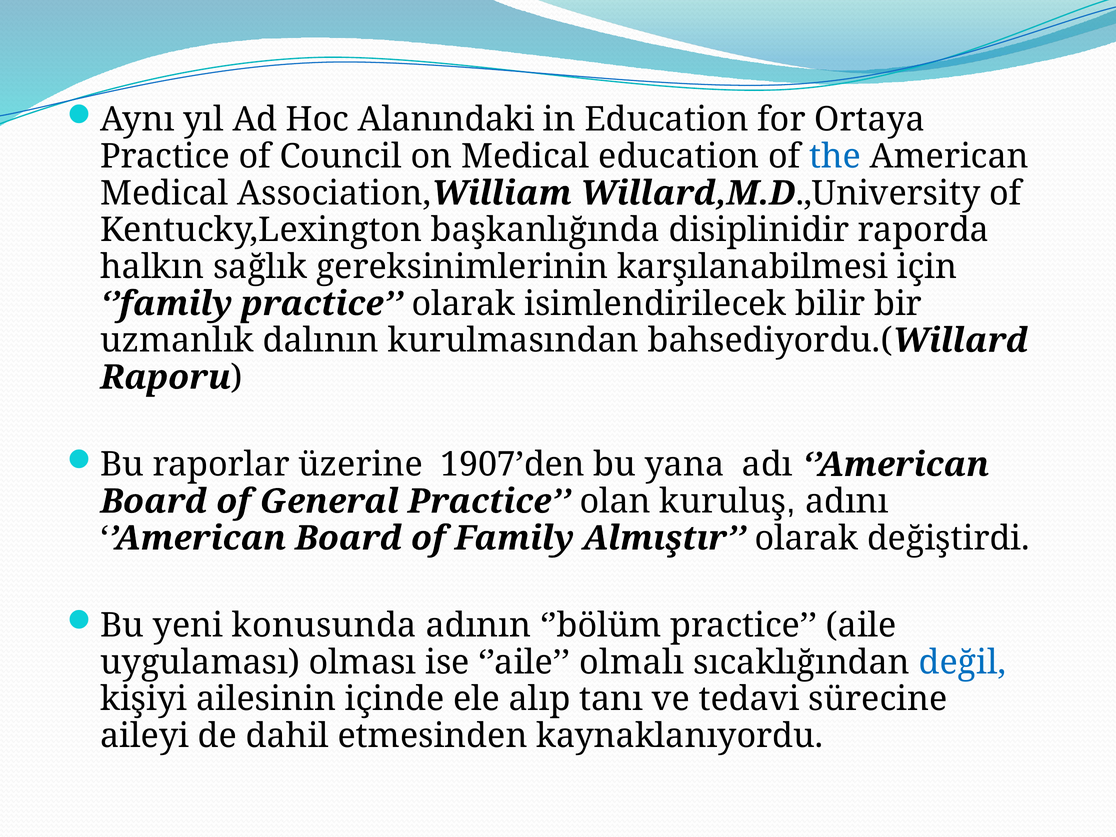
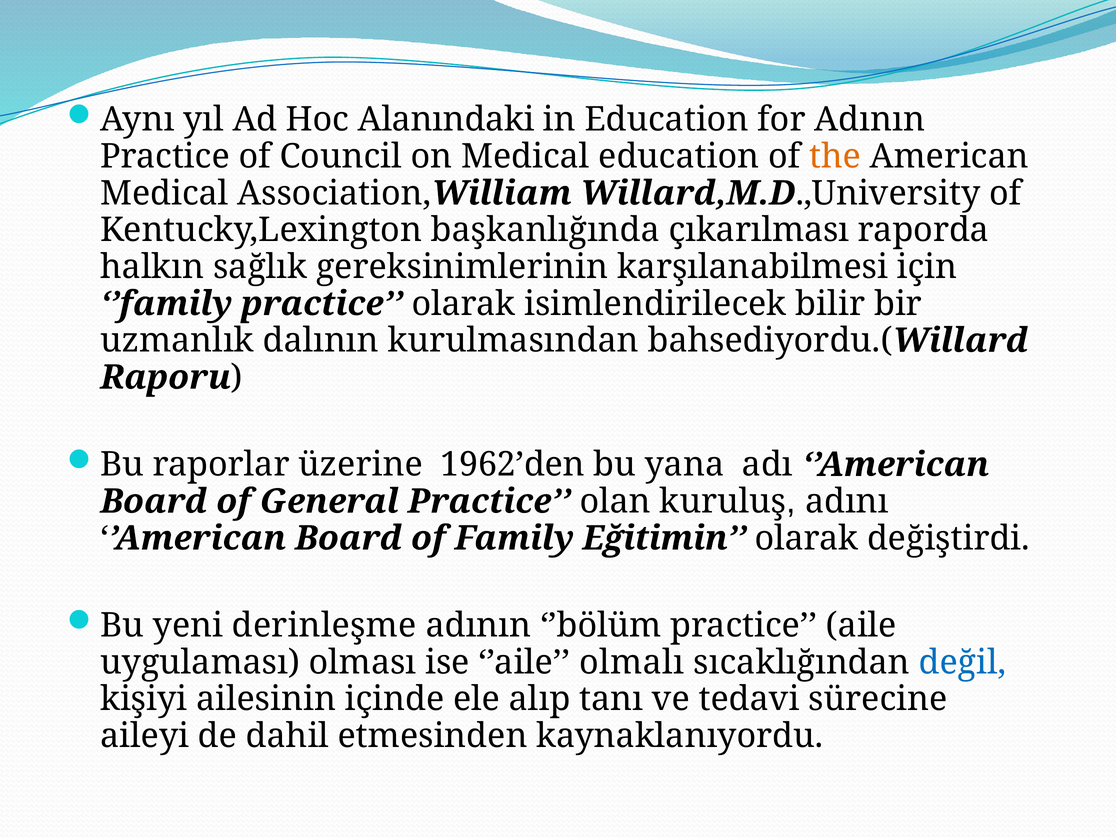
for Ortaya: Ortaya -> Adının (870, 120)
the colour: blue -> orange (835, 157)
disiplinidir: disiplinidir -> çıkarılması (759, 230)
1907’den: 1907’den -> 1962’den (513, 465)
Almıştır: Almıştır -> Eğitimin (664, 538)
konusunda: konusunda -> derinleşme (324, 625)
